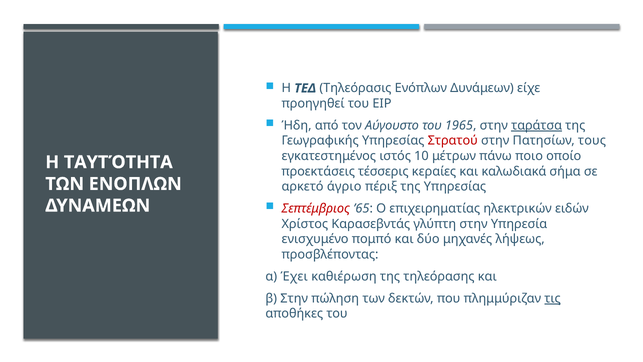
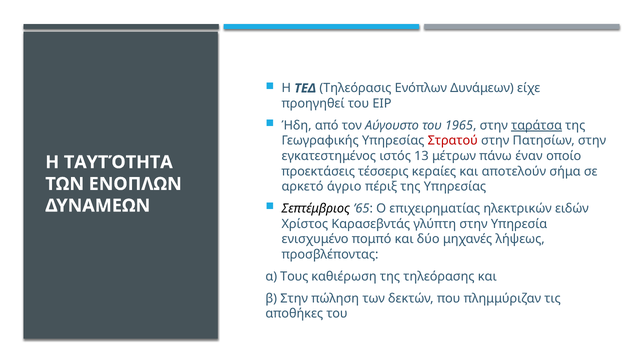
Πατησίων τους: τους -> στην (592, 141)
10: 10 -> 13 (422, 156)
ποιο: ποιο -> έναν (529, 156)
καλωδιακά: καλωδιακά -> αποτελούν (514, 171)
Σεπτέμβριος colour: red -> black (316, 208)
Έχει: Έχει -> Τους (294, 276)
τις underline: present -> none (553, 298)
